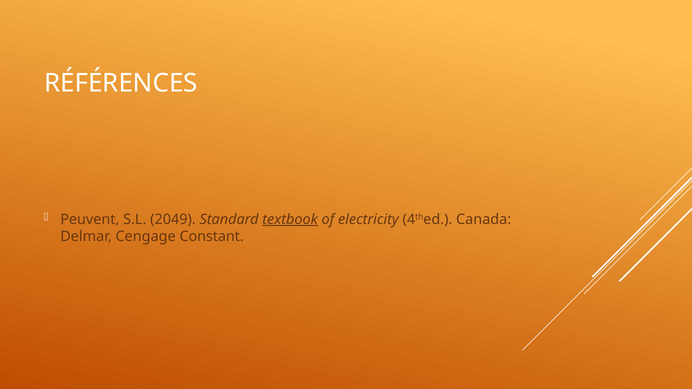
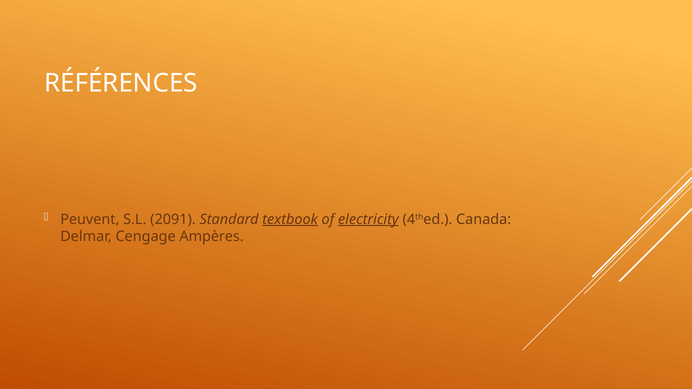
2049: 2049 -> 2091 (173, 219)
electricity underline: none -> present (368, 219)
Constant: Constant -> Ampères (212, 237)
